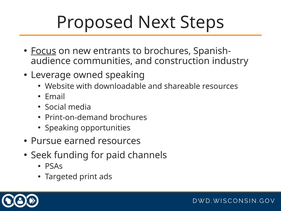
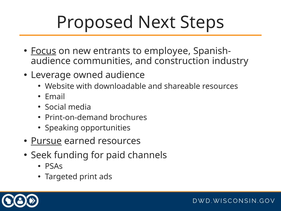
to brochures: brochures -> employee (167, 51)
owned speaking: speaking -> audience (125, 75)
Pursue underline: none -> present (46, 141)
